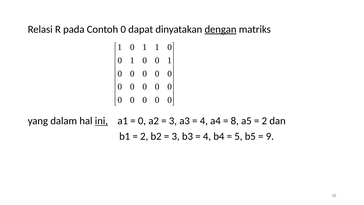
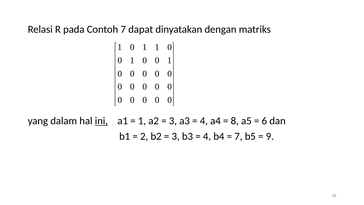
Contoh 0: 0 -> 7 (123, 29)
dengan underline: present -> none (221, 29)
0: 0 -> 1 (142, 121)
2: 2 -> 6 (264, 121)
5: 5 -> 7 (238, 136)
